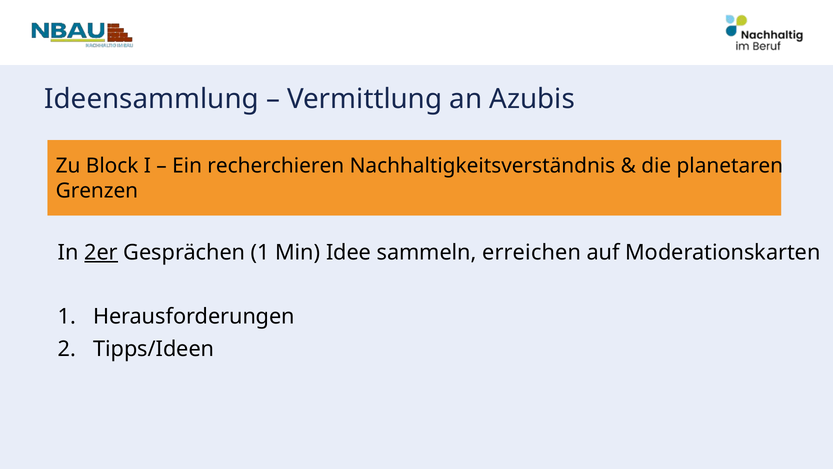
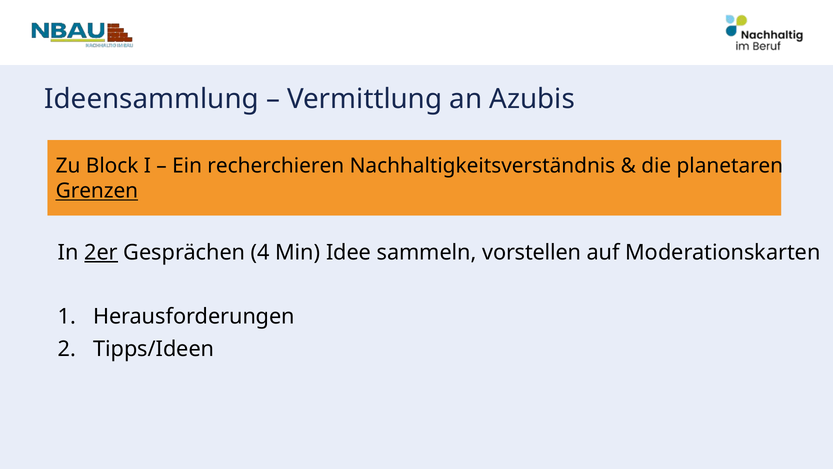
Grenzen underline: none -> present (97, 191)
Gesprächen 1: 1 -> 4 (260, 252)
erreichen: erreichen -> vorstellen (532, 252)
